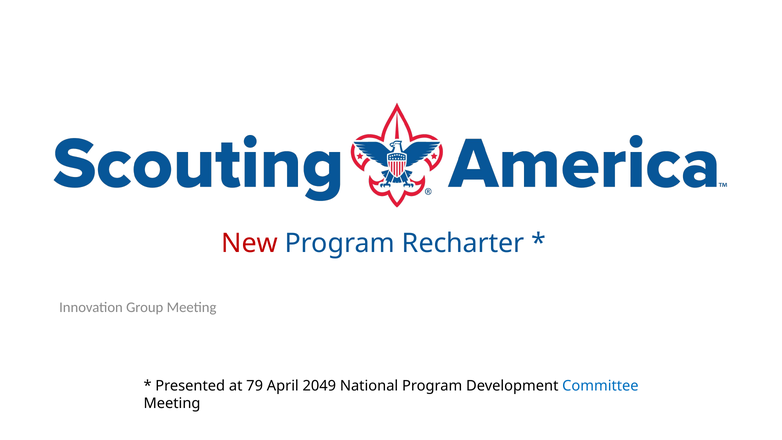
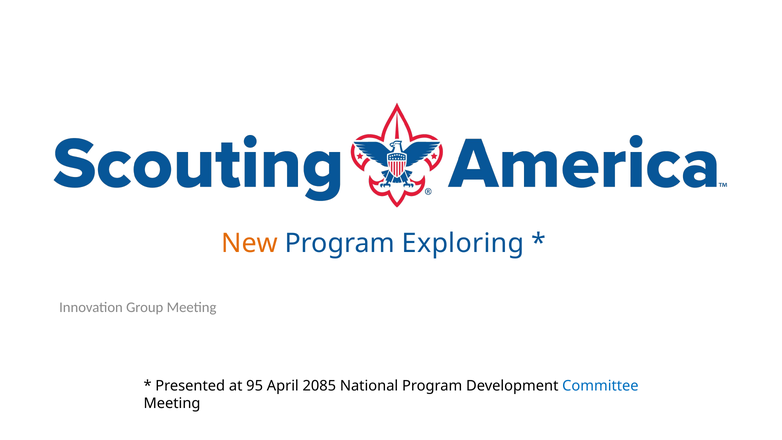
New colour: red -> orange (250, 243)
Recharter: Recharter -> Exploring (463, 243)
79: 79 -> 95 (255, 386)
2049: 2049 -> 2085 (319, 386)
